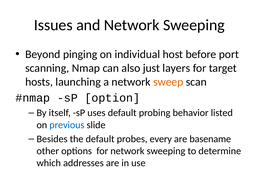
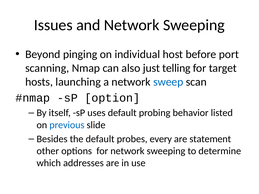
layers: layers -> telling (176, 68)
sweep colour: orange -> blue (168, 82)
basename: basename -> statement (210, 139)
